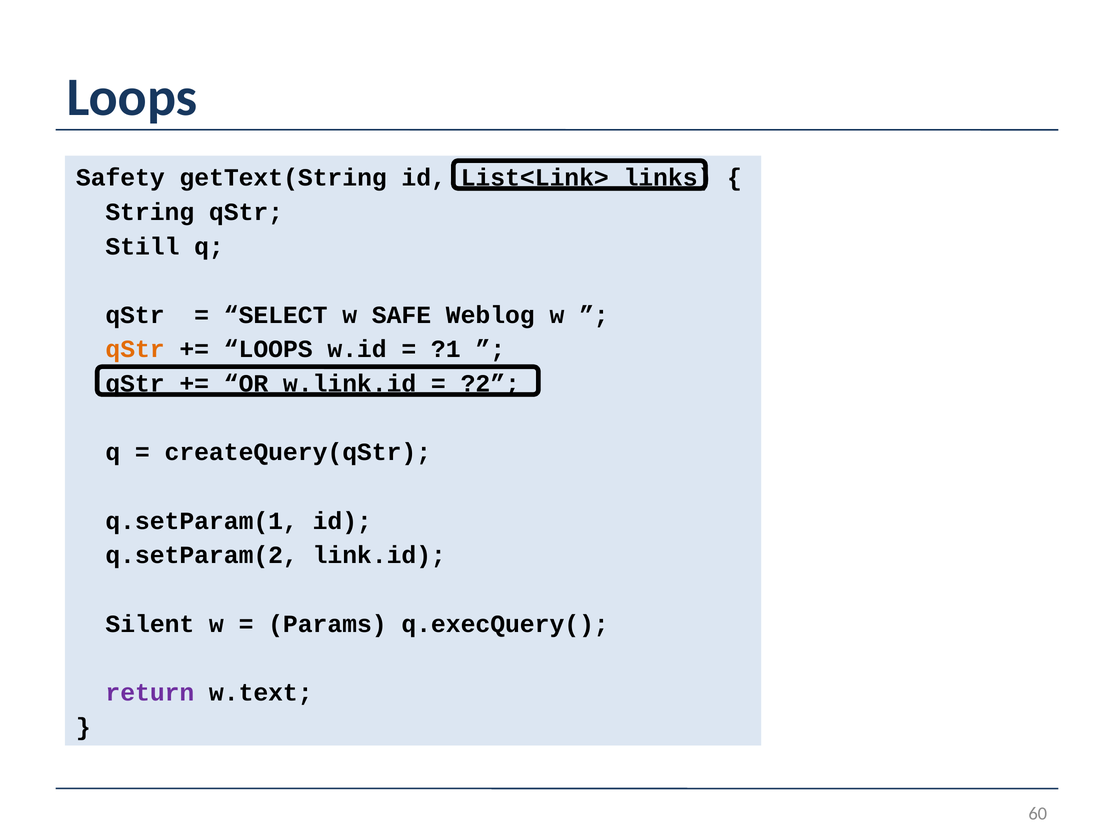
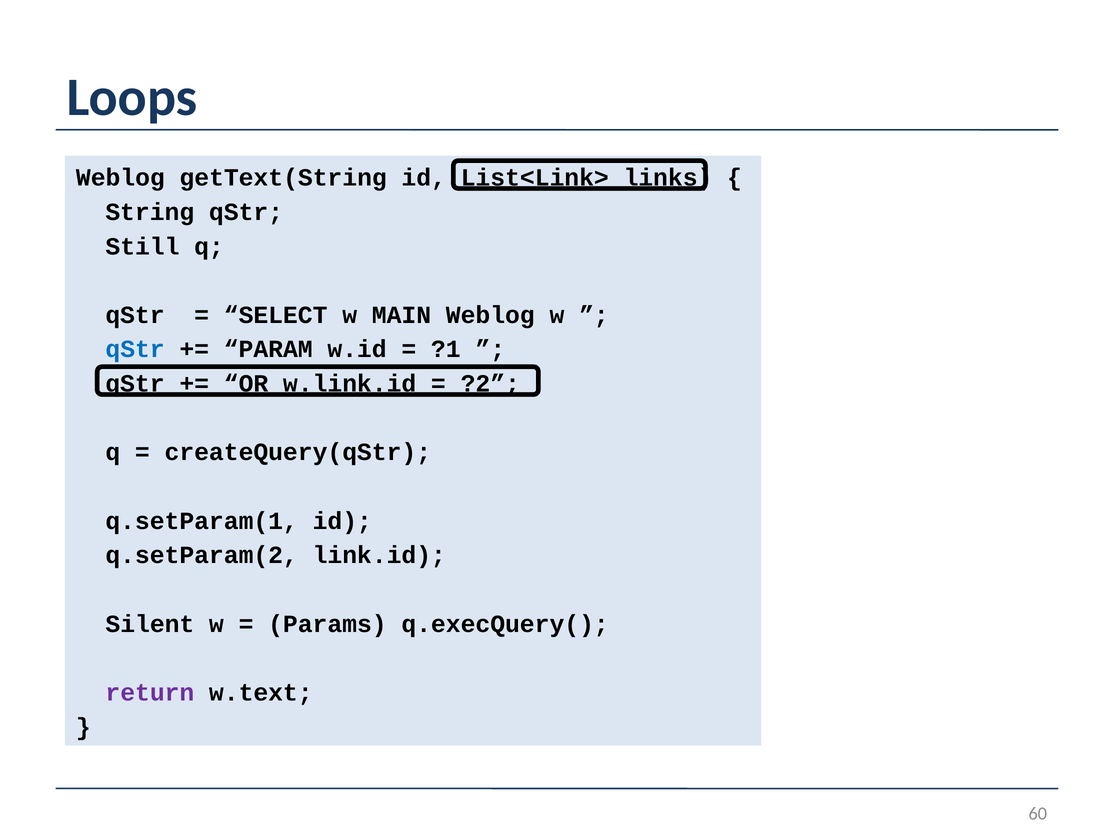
Safety: Safety -> Weblog (120, 178)
SAFE: SAFE -> MAIN (401, 315)
qStr colour: orange -> blue (135, 350)
LOOPS: LOOPS -> PARAM (268, 350)
